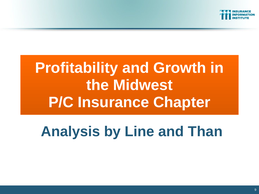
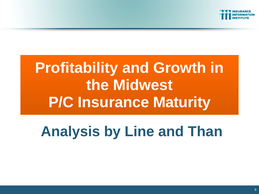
Chapter: Chapter -> Maturity (182, 102)
